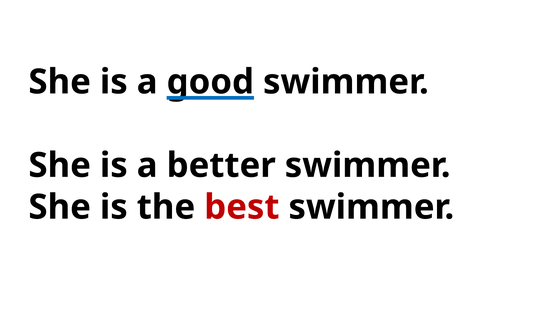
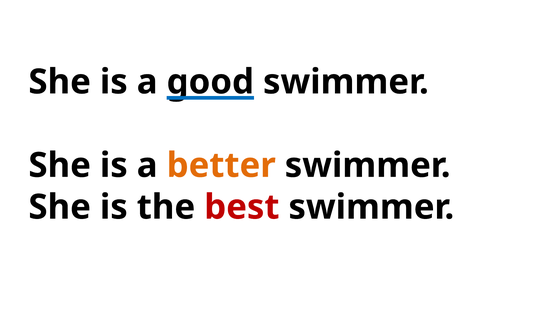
better colour: black -> orange (221, 165)
